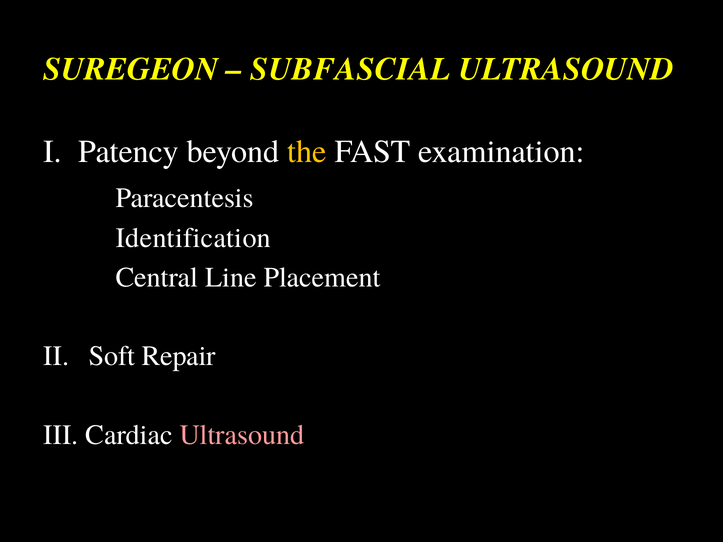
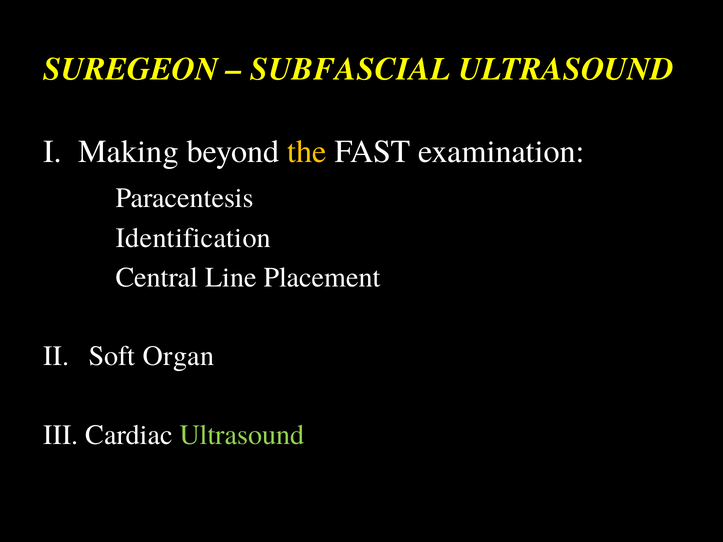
Patency: Patency -> Making (128, 152)
Repair: Repair -> Organ (178, 356)
Ultrasound colour: pink -> light green (242, 435)
